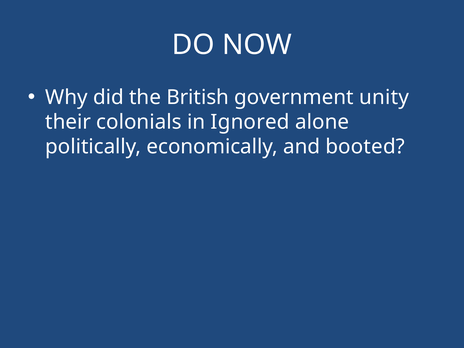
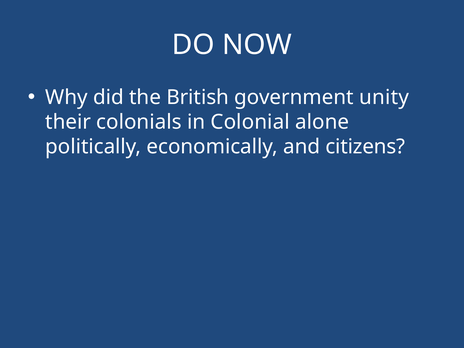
Ignored: Ignored -> Colonial (250, 122)
booted: booted -> citizens (365, 147)
